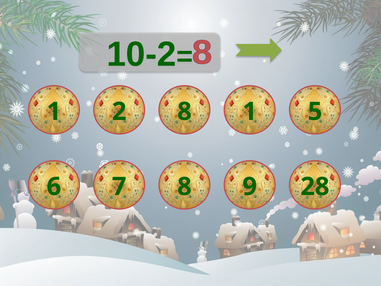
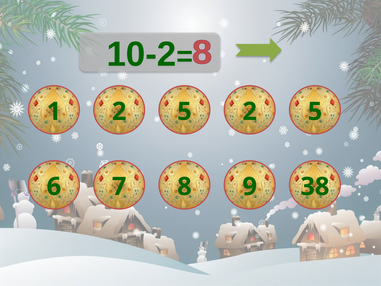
8: 8 -> 5 (184, 111)
1 1: 1 -> 2 (250, 111)
28: 28 -> 38 (315, 186)
